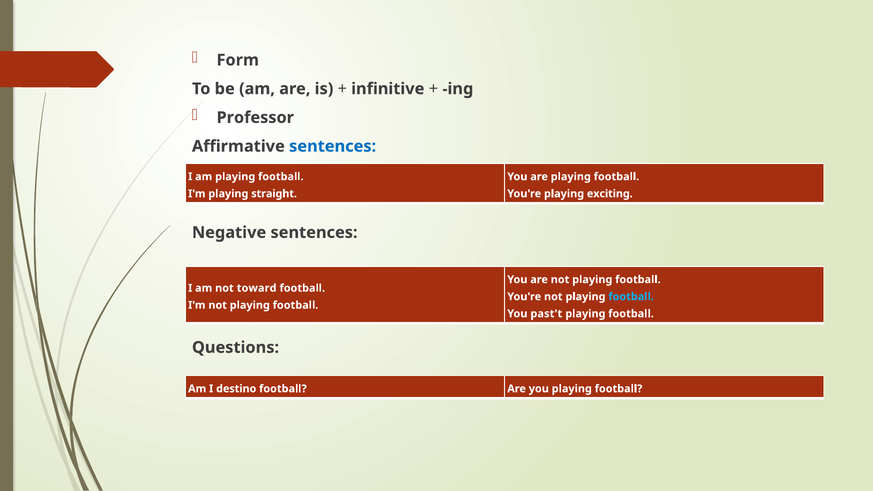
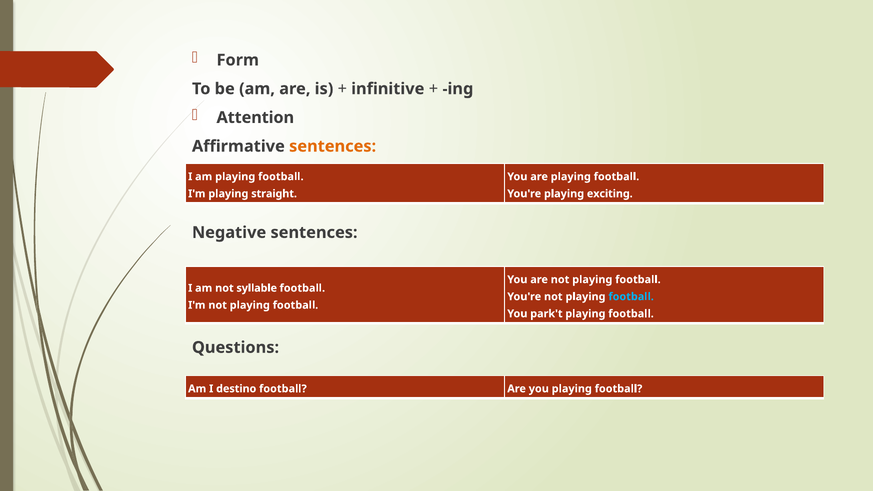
Professor: Professor -> Attention (255, 118)
sentences colour: blue -> orange (333, 146)
toward: toward -> syllable (257, 288)
past't: past't -> park't (546, 314)
